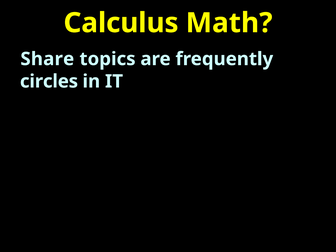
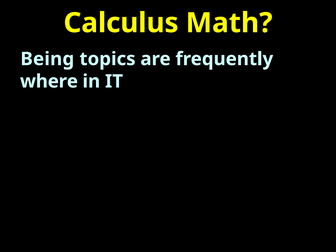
Share: Share -> Being (47, 59)
circles: circles -> where (49, 81)
